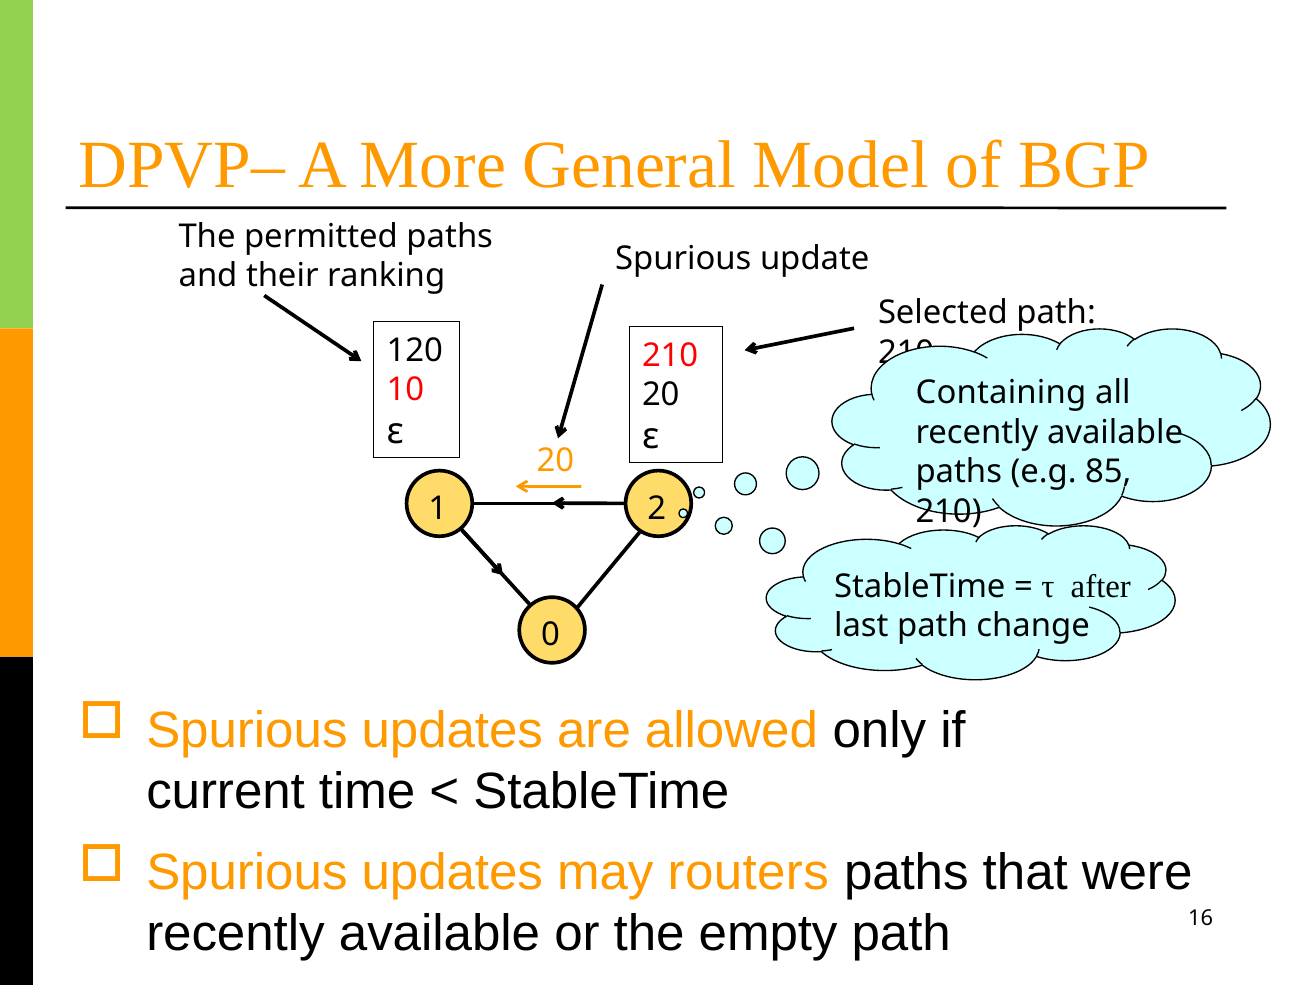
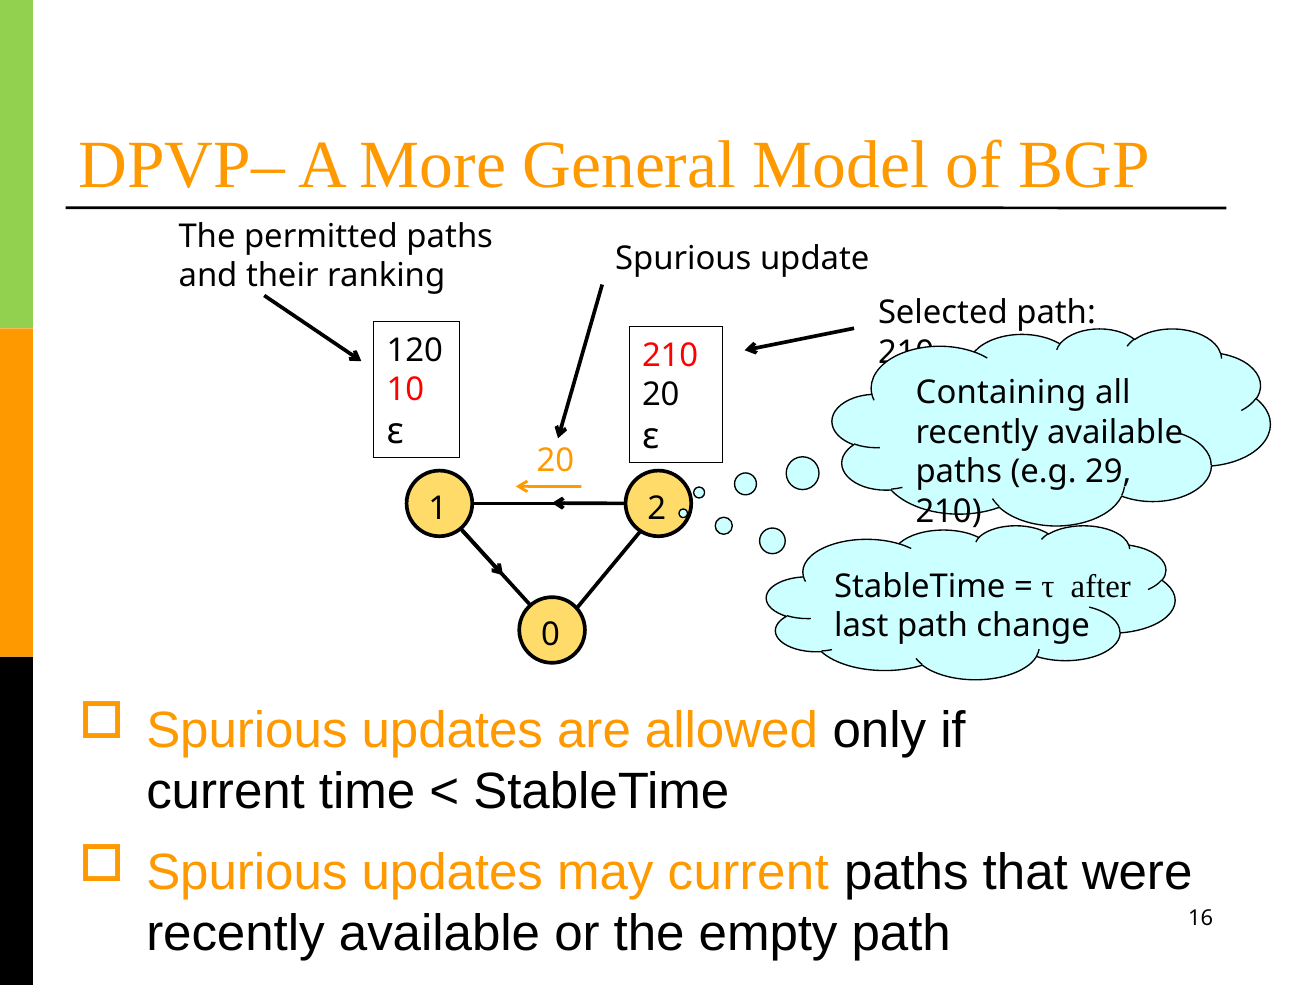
85: 85 -> 29 (1108, 472)
may routers: routers -> current (748, 873)
